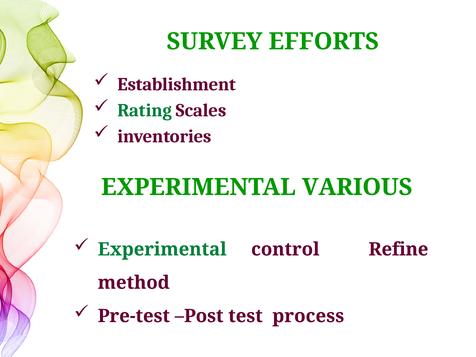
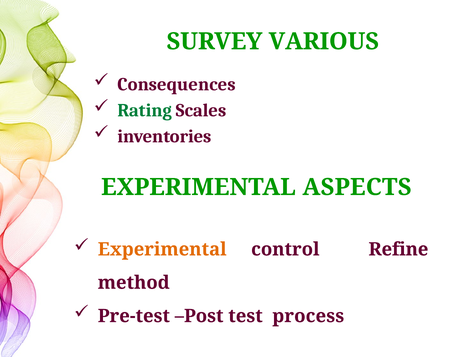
EFFORTS: EFFORTS -> VARIOUS (324, 41)
Establishment: Establishment -> Consequences (177, 85)
VARIOUS: VARIOUS -> ASPECTS (357, 187)
Experimental colour: green -> orange (162, 249)
